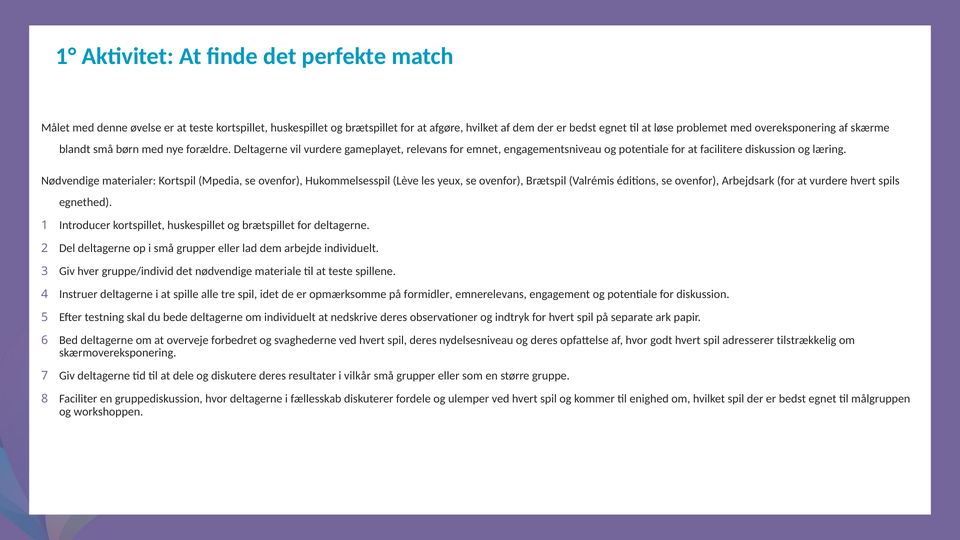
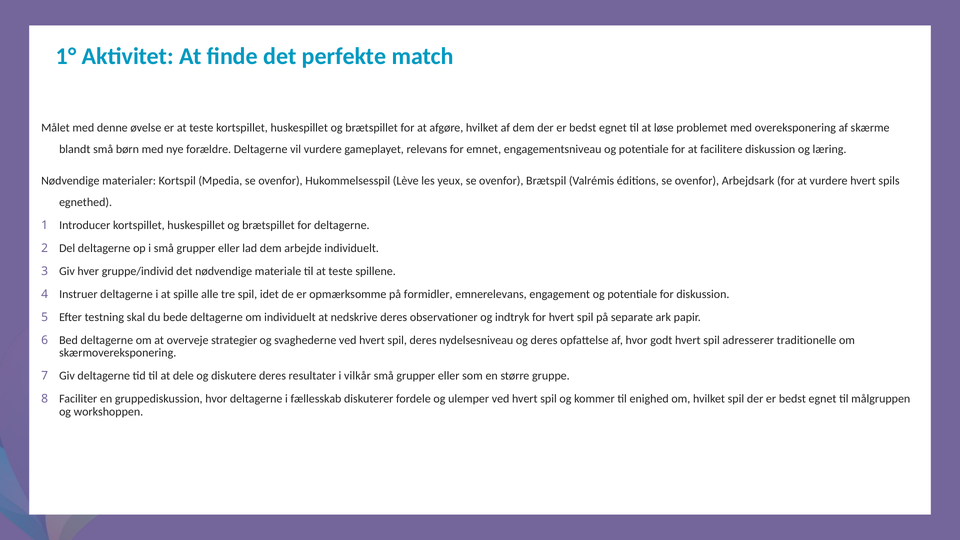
forbedret: forbedret -> strategier (234, 340)
tilstrækkelig: tilstrækkelig -> traditionelle (807, 340)
